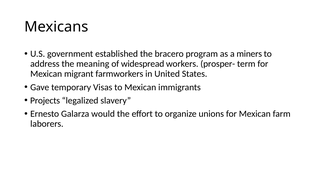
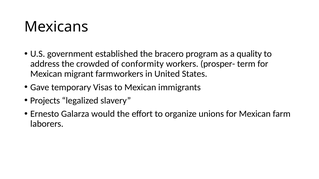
miners: miners -> quality (249, 54)
meaning: meaning -> crowded (93, 64)
widespread: widespread -> conformity (143, 64)
